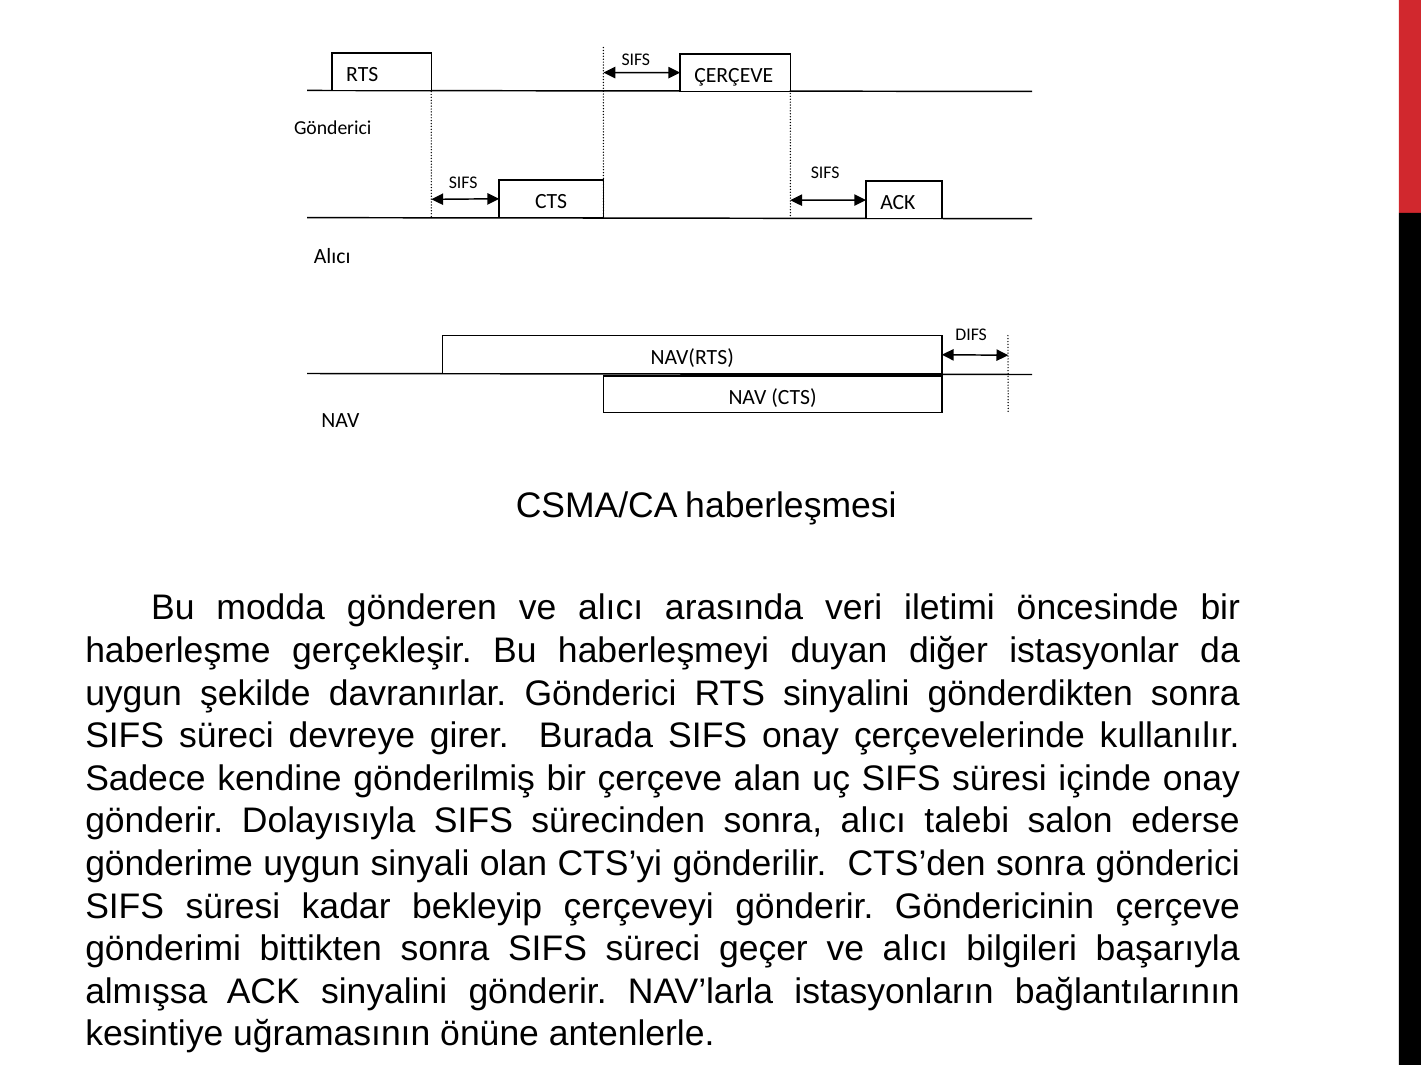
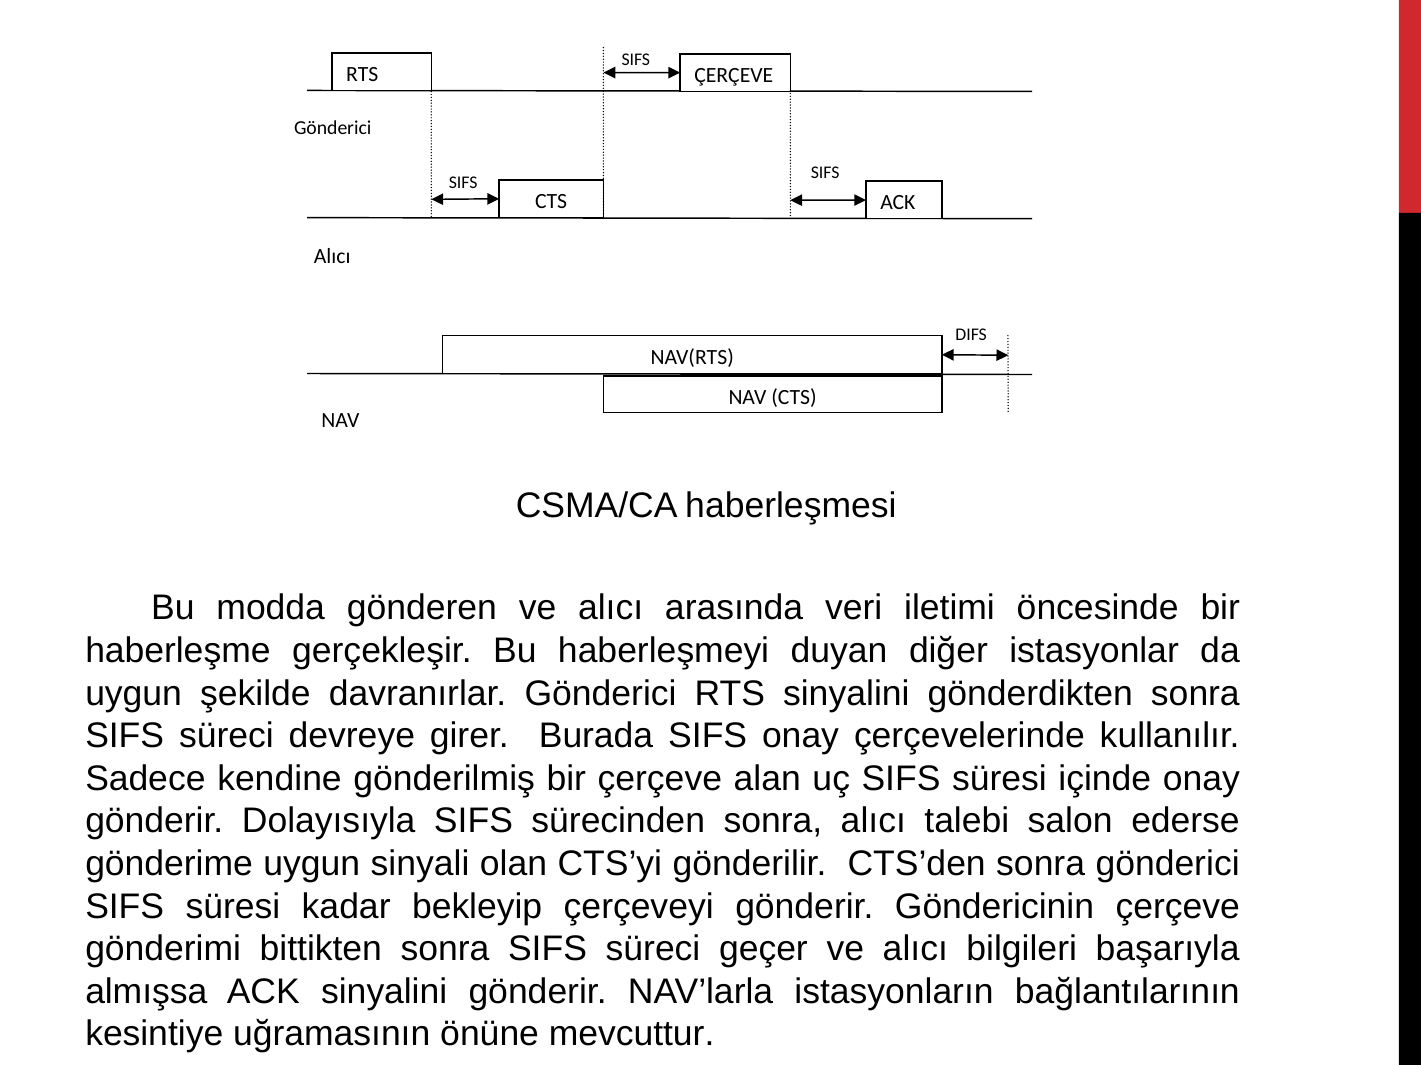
antenlerle: antenlerle -> mevcuttur (632, 1035)
